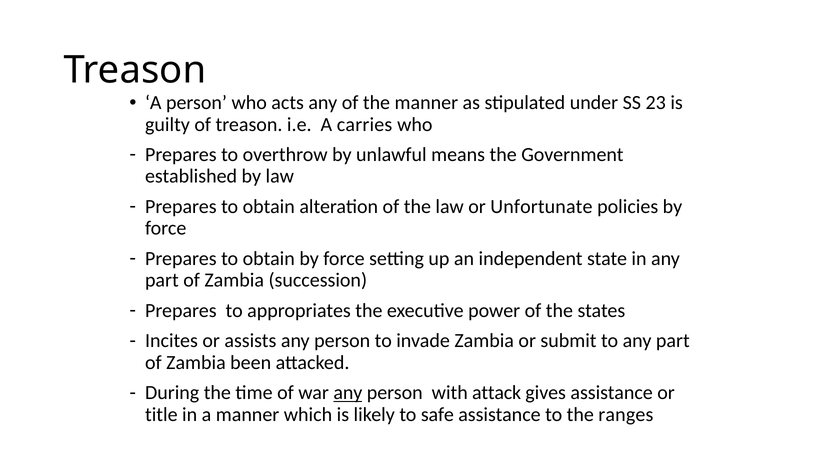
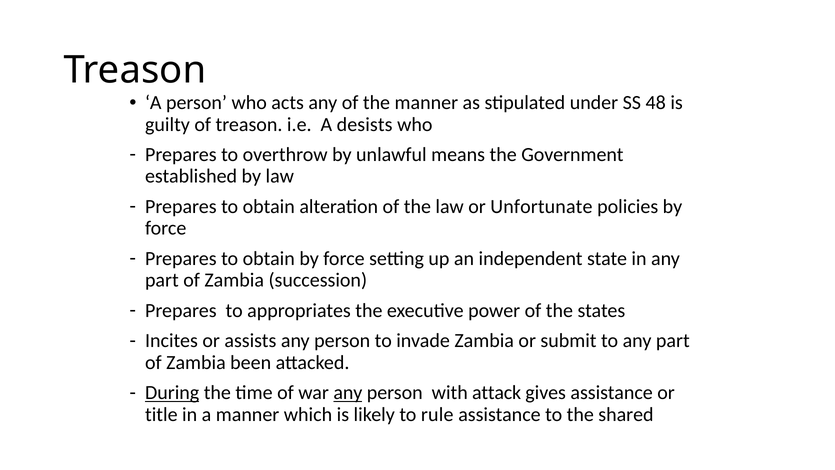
23: 23 -> 48 (656, 103)
carries: carries -> desists (365, 124)
During underline: none -> present (172, 393)
safe: safe -> rule (437, 414)
ranges: ranges -> shared (626, 414)
